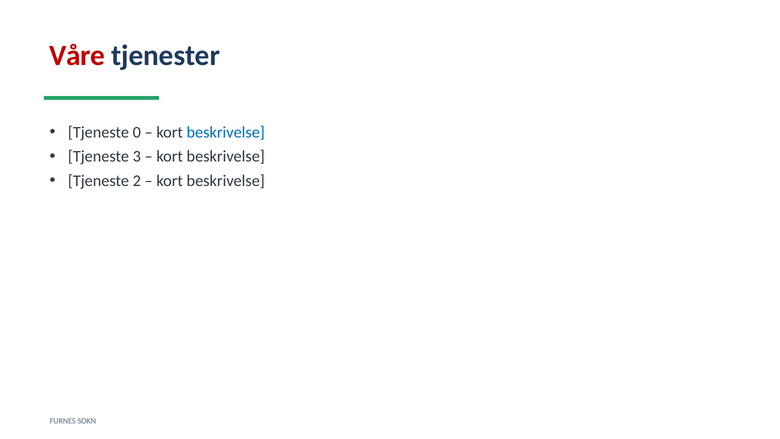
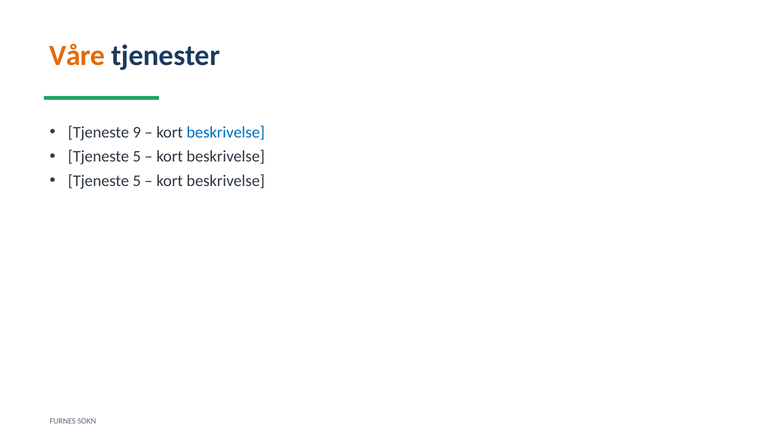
Våre colour: red -> orange (77, 56)
0: 0 -> 9 (137, 132)
3: 3 -> 5 (137, 156)
2: 2 -> 5 (137, 181)
